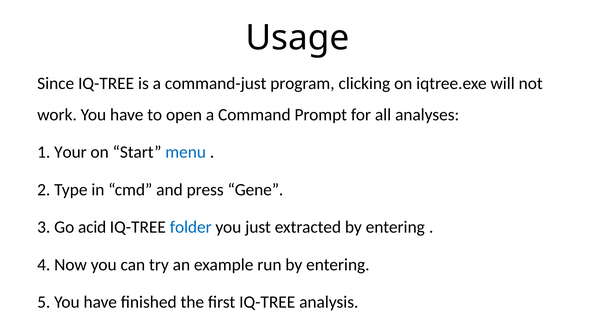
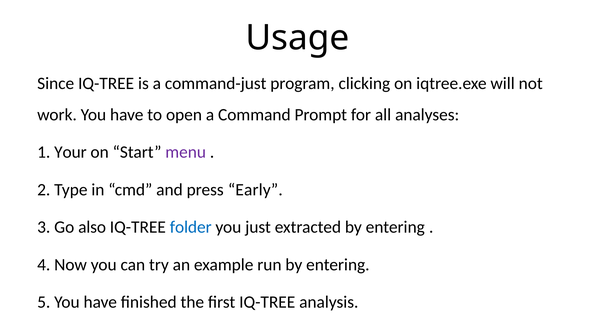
menu colour: blue -> purple (186, 152)
Gene: Gene -> Early (255, 190)
acid: acid -> also (92, 227)
